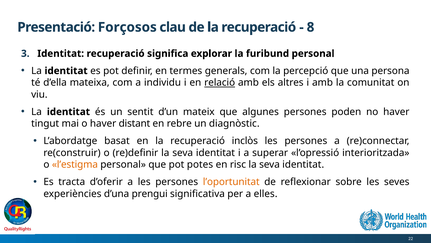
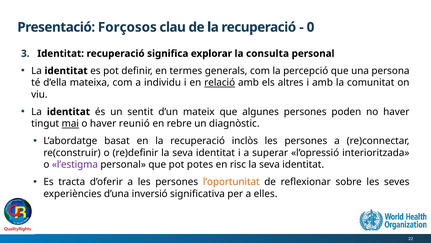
8: 8 -> 0 (311, 27)
furibund: furibund -> consulta (268, 53)
mai underline: none -> present (70, 123)
distant: distant -> reunió (134, 123)
l’estigma colour: orange -> purple (75, 164)
prengui: prengui -> inversió (150, 193)
